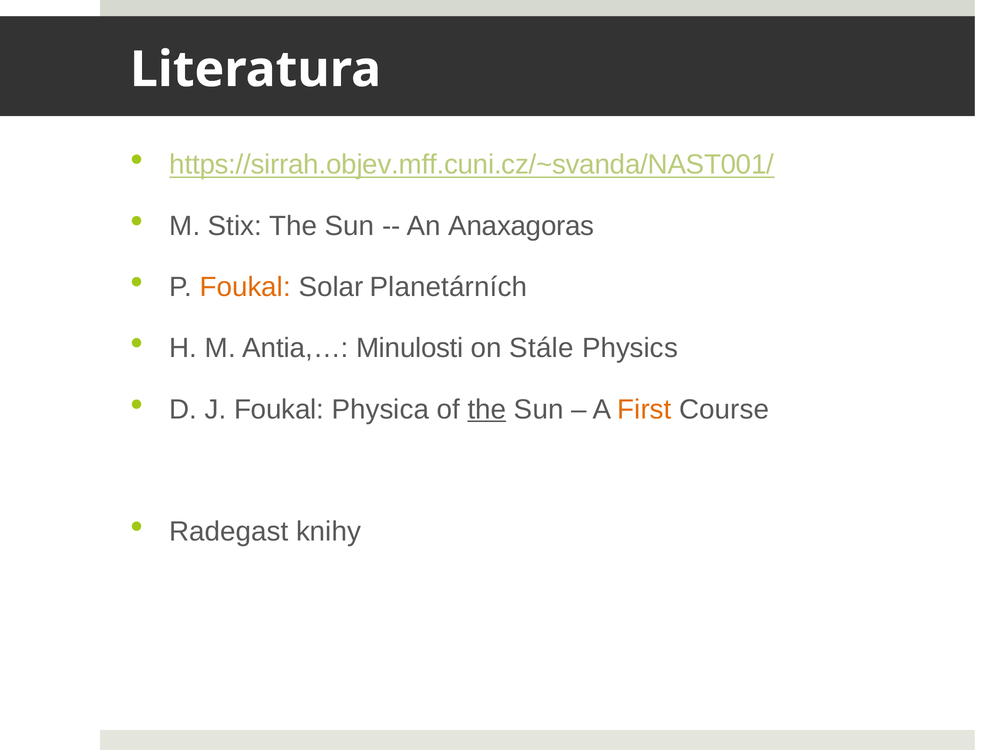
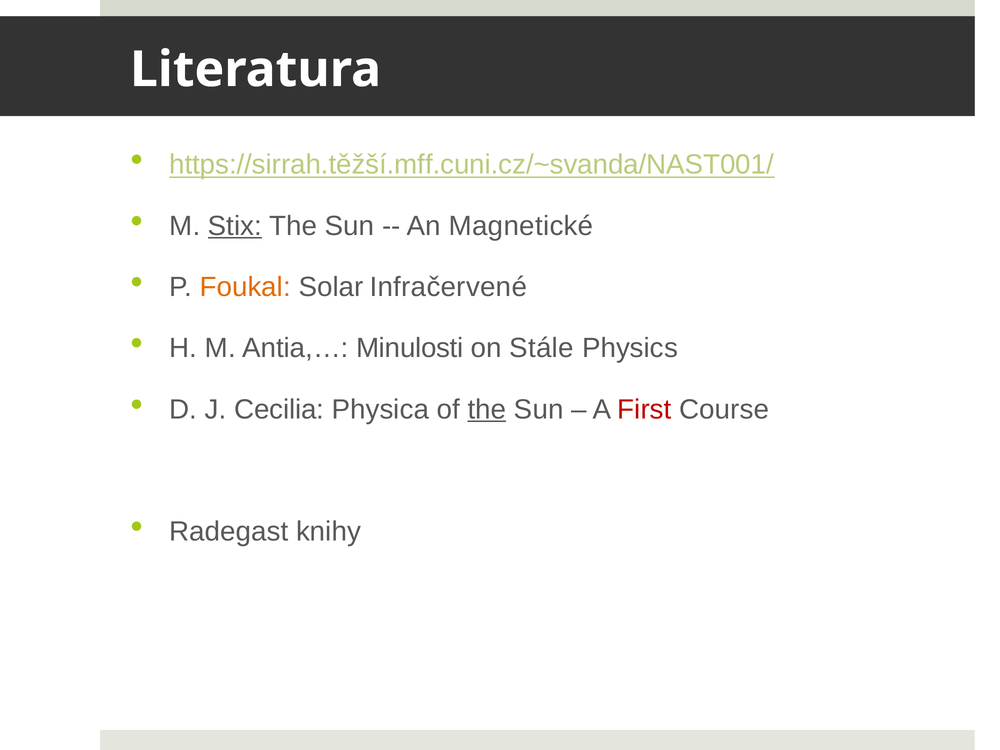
https://sirrah.objev.mff.cuni.cz/~svanda/NAST001/: https://sirrah.objev.mff.cuni.cz/~svanda/NAST001/ -> https://sirrah.těžší.mff.cuni.cz/~svanda/NAST001/ (472, 165)
Stix underline: none -> present (235, 226)
Anaxagoras: Anaxagoras -> Magnetické (521, 226)
Planetárních: Planetárních -> Infračervené (448, 287)
J Foukal: Foukal -> Cecilia (279, 409)
First colour: orange -> red (645, 409)
